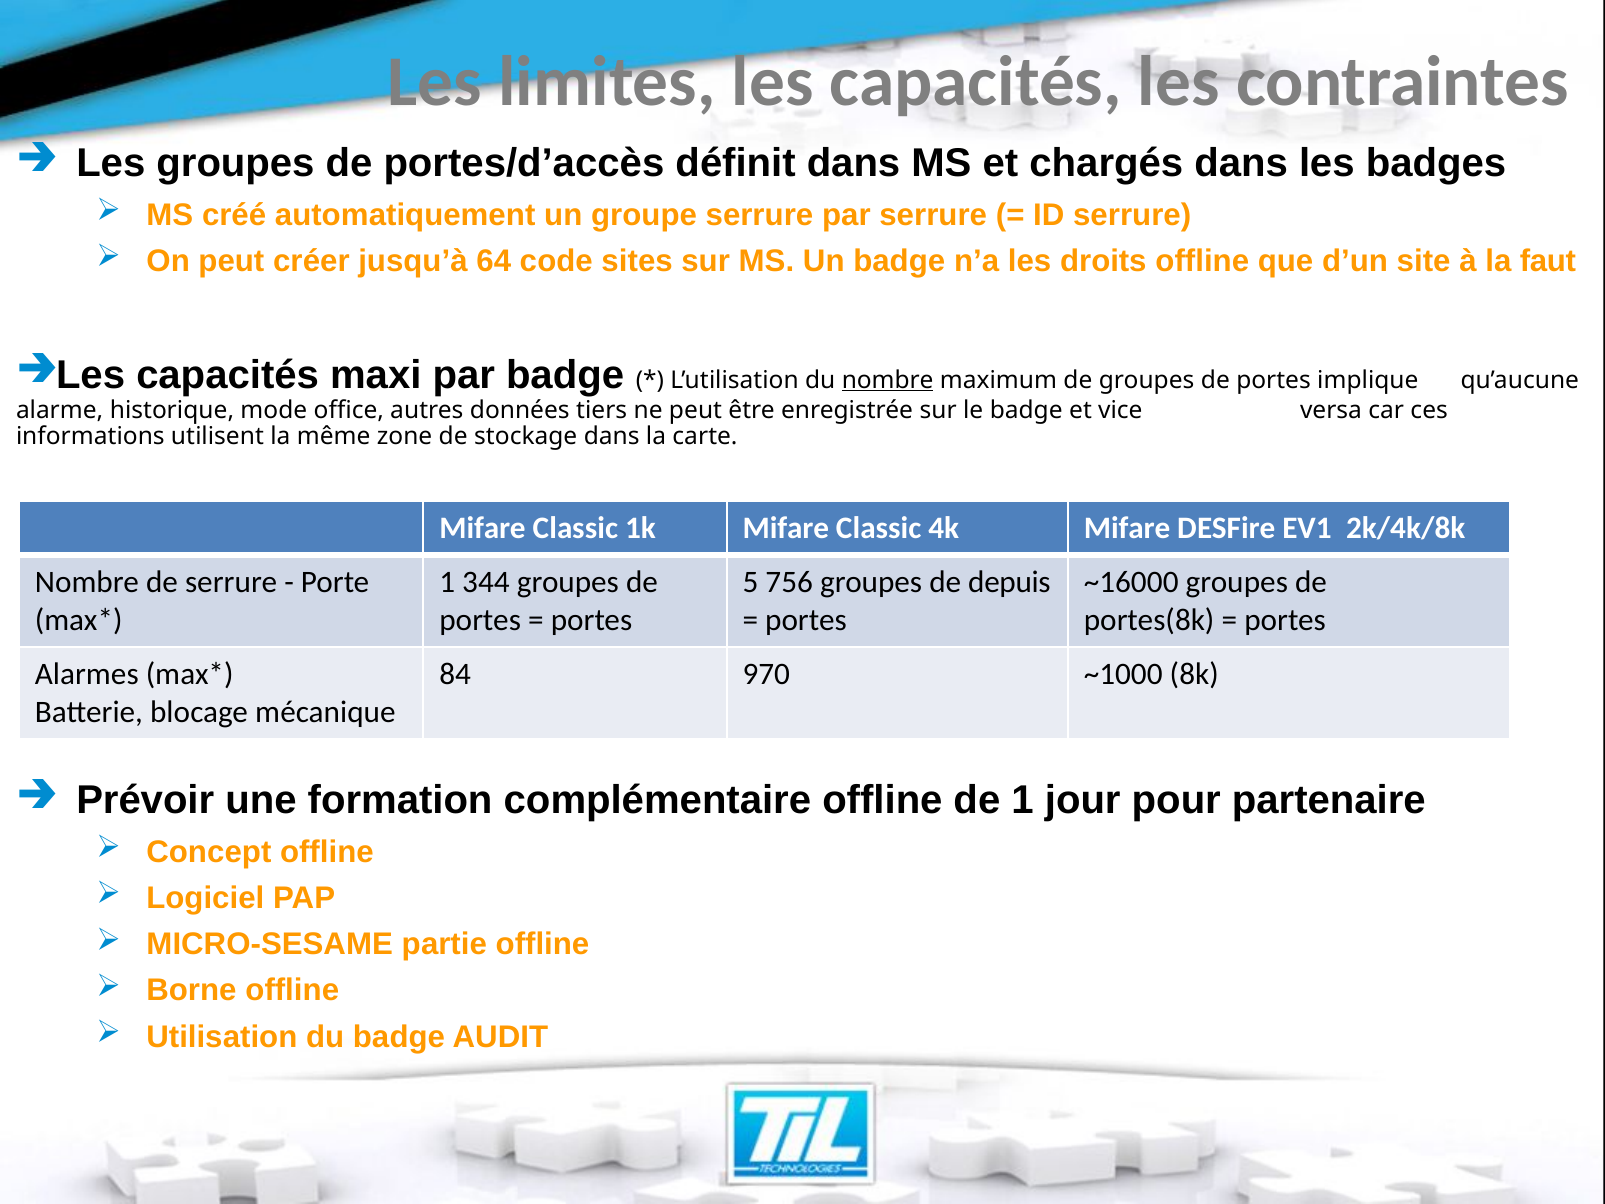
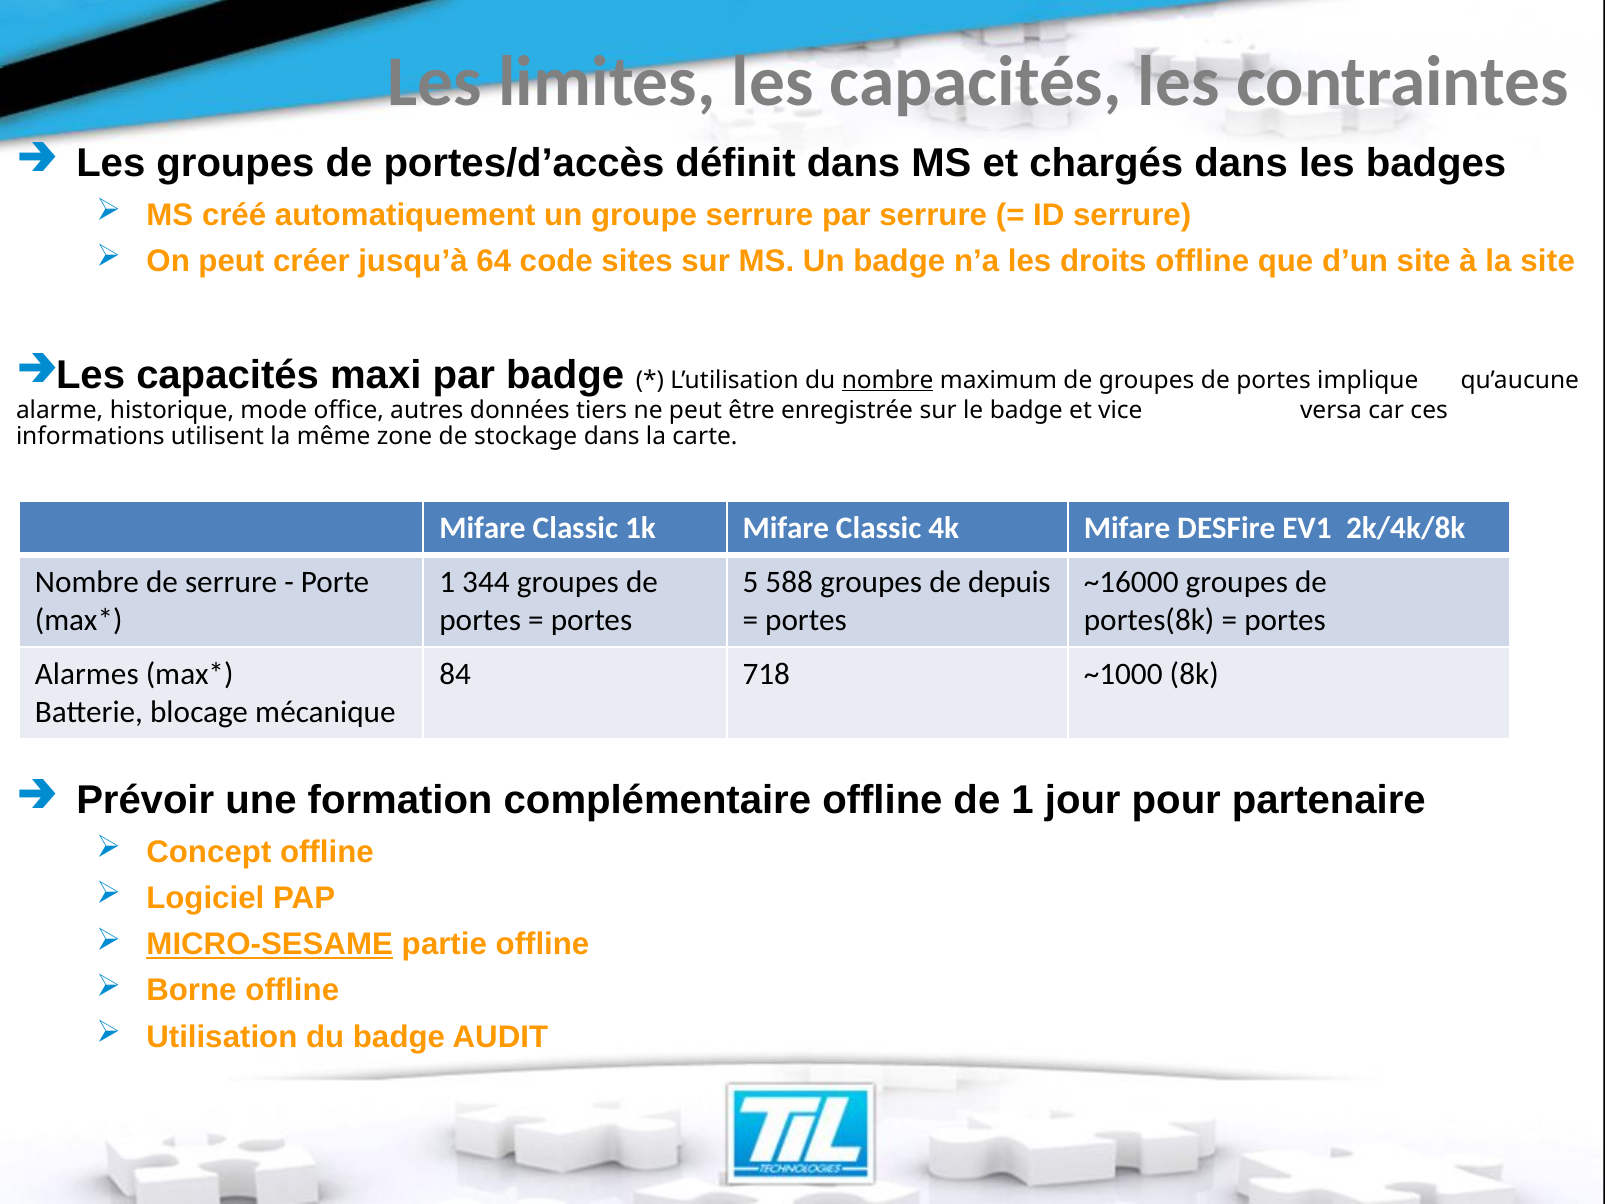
la faut: faut -> site (1548, 261)
756: 756 -> 588 (789, 582)
970: 970 -> 718 (766, 674)
MICRO-SESAME underline: none -> present (270, 944)
